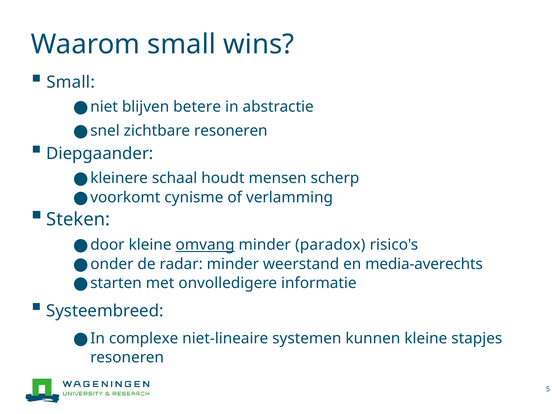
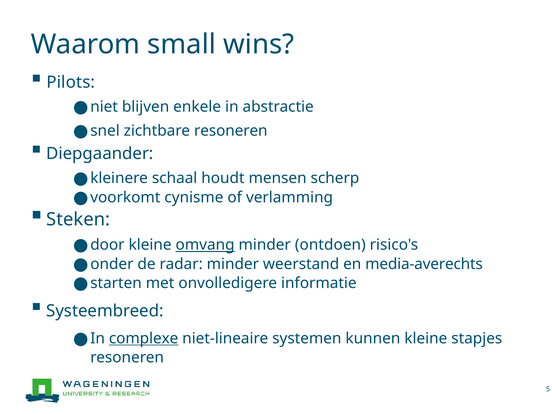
Small: Small -> Pilots (71, 82)
betere: betere -> enkele (197, 107)
paradox: paradox -> ontdoen (330, 245)
complexe underline: none -> present (144, 338)
